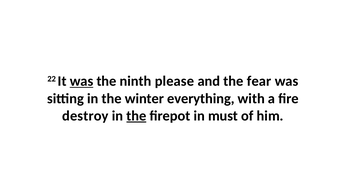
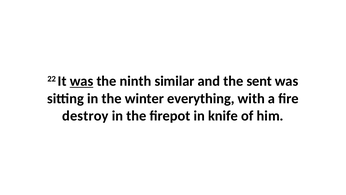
please: please -> similar (175, 81)
fear: fear -> sent (259, 81)
the underline: present -> none (136, 116)
must: must -> knife (223, 116)
